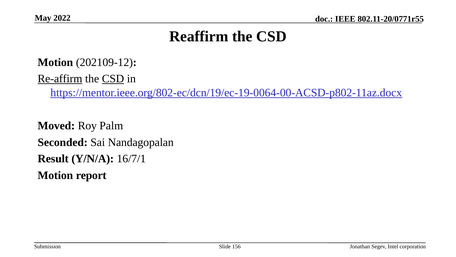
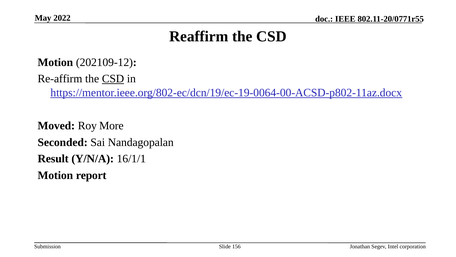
Re-affirm underline: present -> none (60, 79)
Palm: Palm -> More (111, 125)
16/7/1: 16/7/1 -> 16/1/1 (131, 159)
